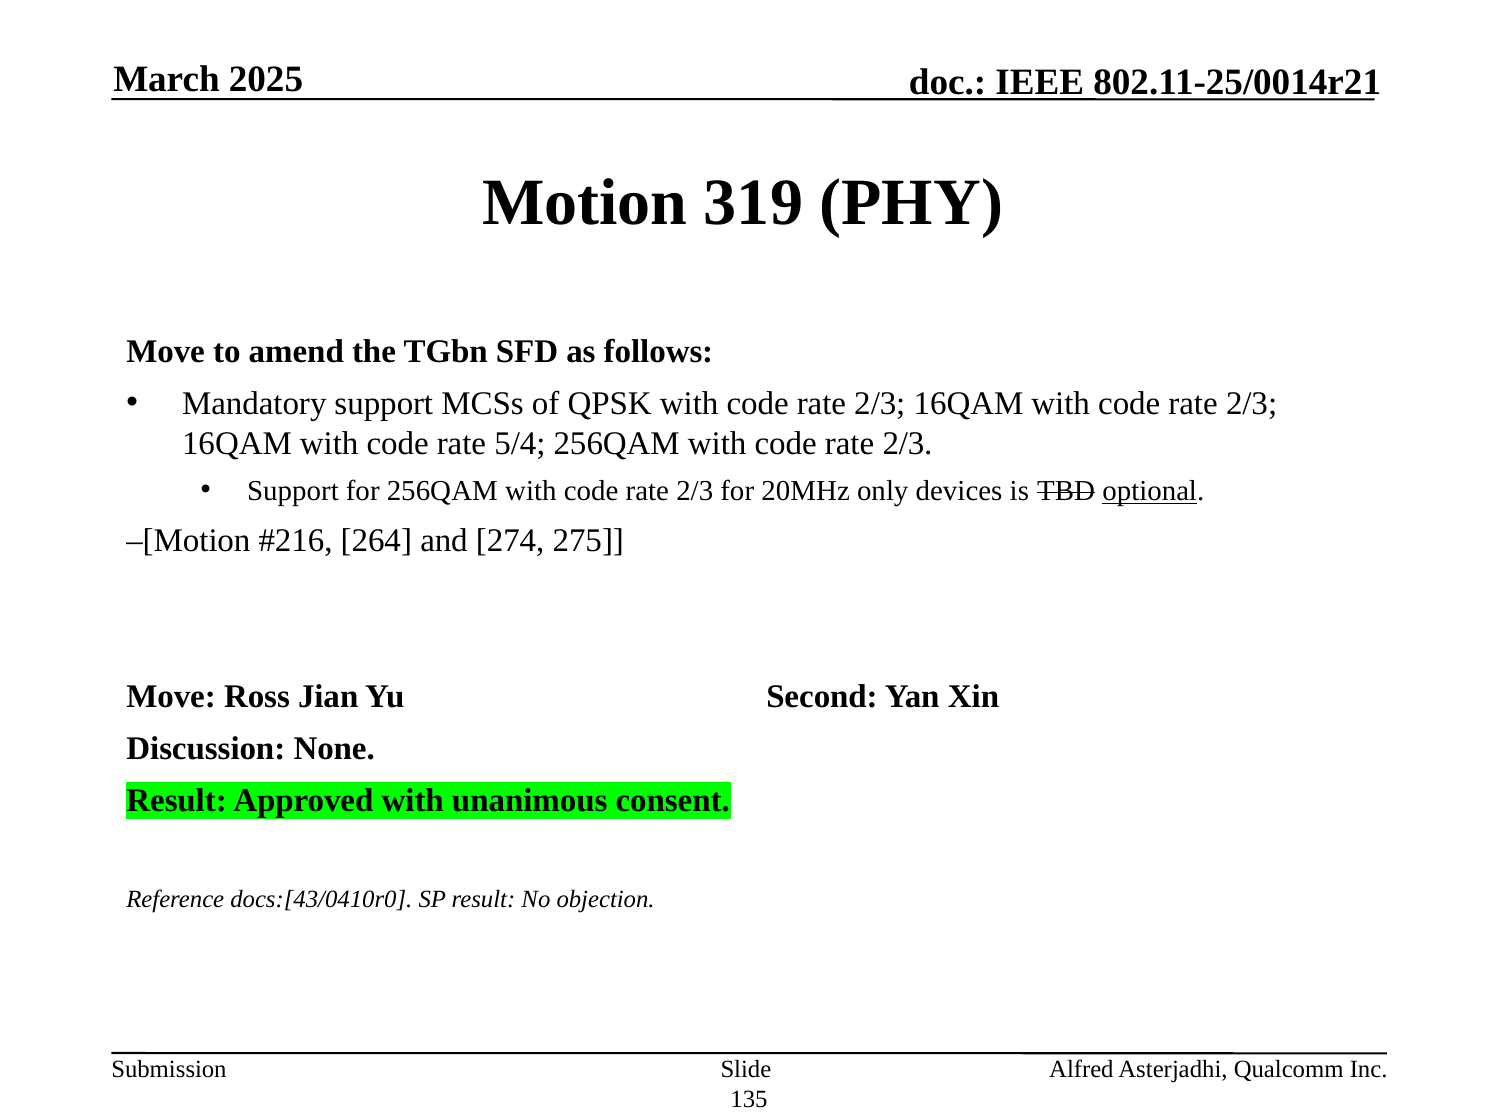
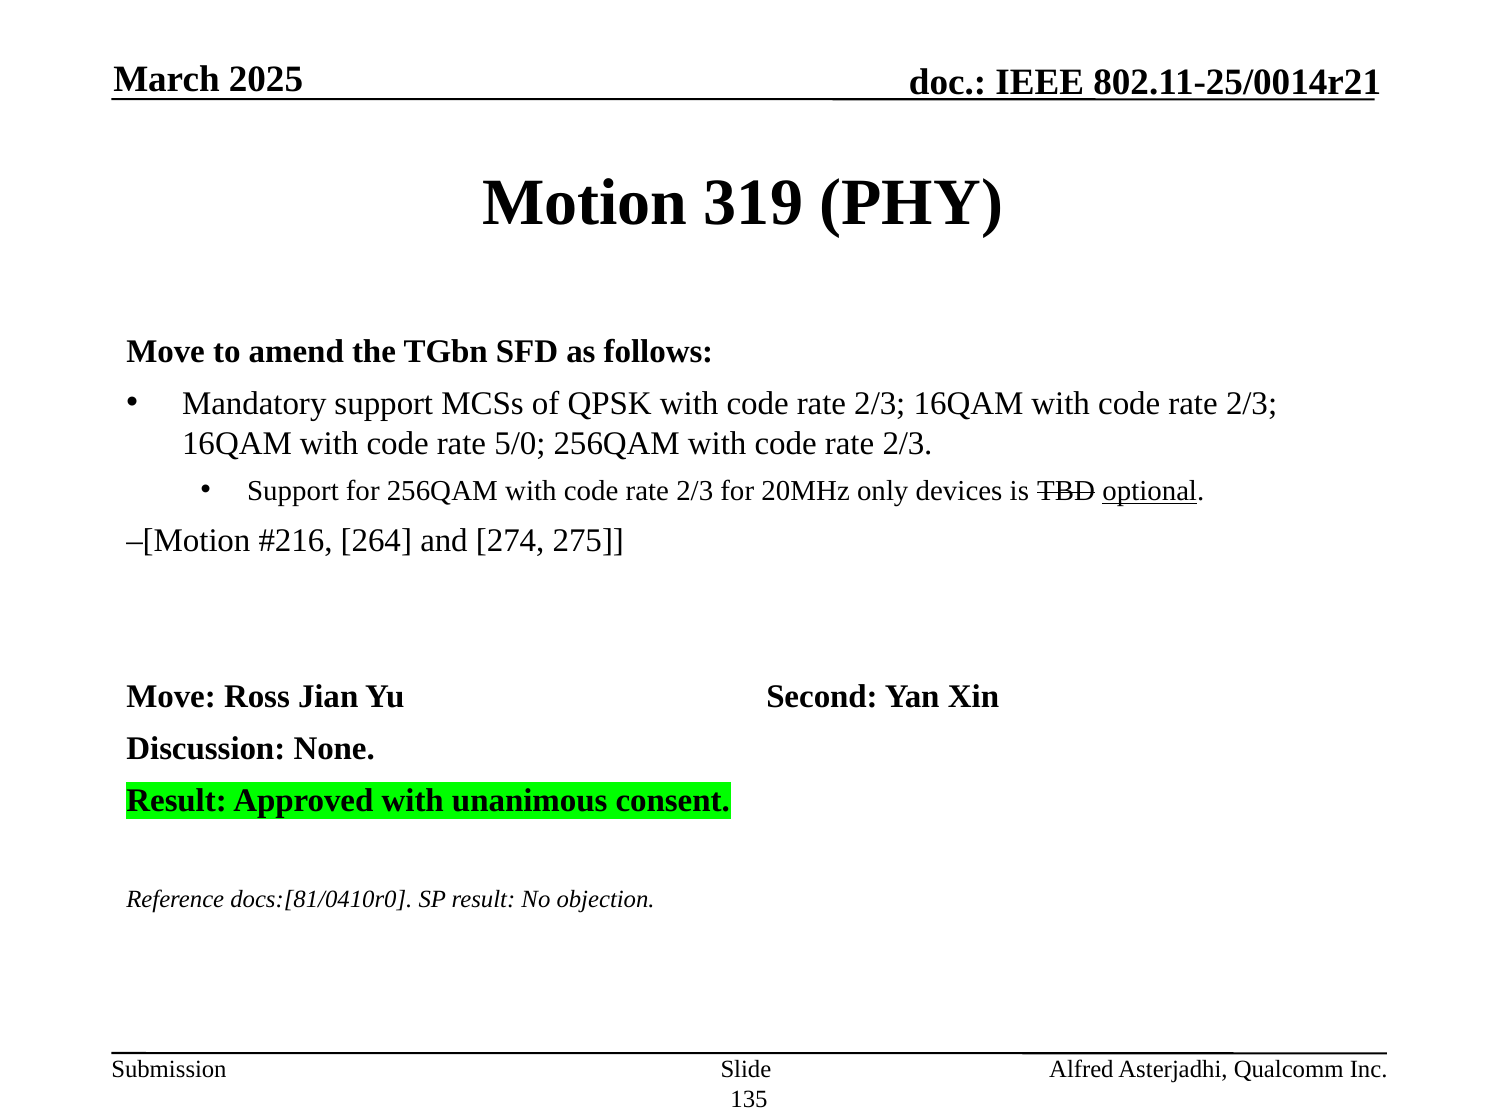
5/4: 5/4 -> 5/0 (520, 443)
docs:[43/0410r0: docs:[43/0410r0 -> docs:[81/0410r0 (321, 899)
